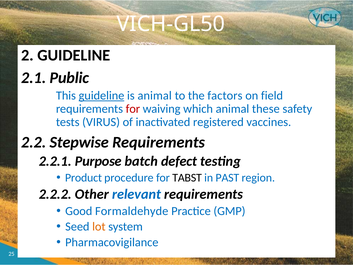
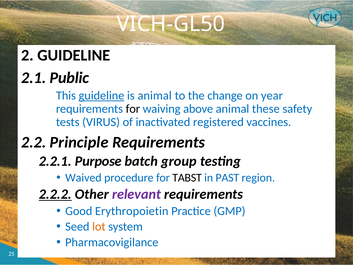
factors: factors -> change (225, 96)
field: field -> year (272, 96)
for colour: red -> black (133, 109)
which: which -> above (198, 109)
Stepwise: Stepwise -> Principle (79, 142)
defect: defect -> group (179, 161)
Product: Product -> Waived (83, 178)
2.2.2 underline: none -> present (55, 194)
relevant colour: blue -> purple (137, 194)
Formaldehyde: Formaldehyde -> Erythropoietin (132, 211)
